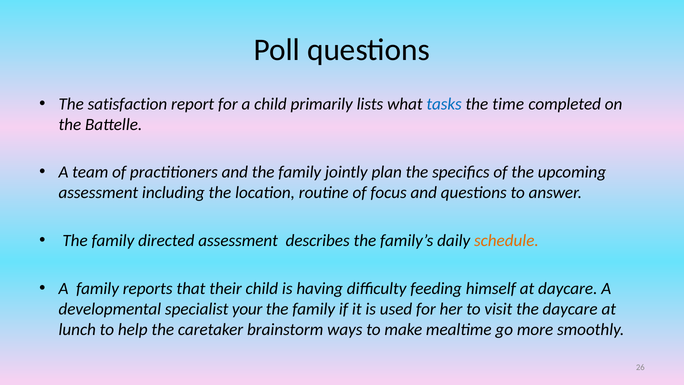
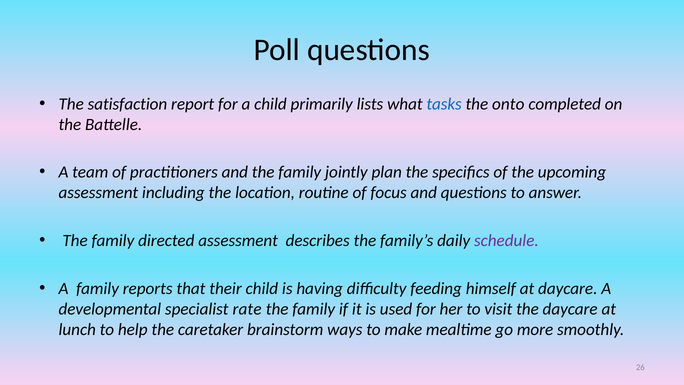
time: time -> onto (508, 104)
schedule colour: orange -> purple (506, 241)
your: your -> rate (247, 309)
